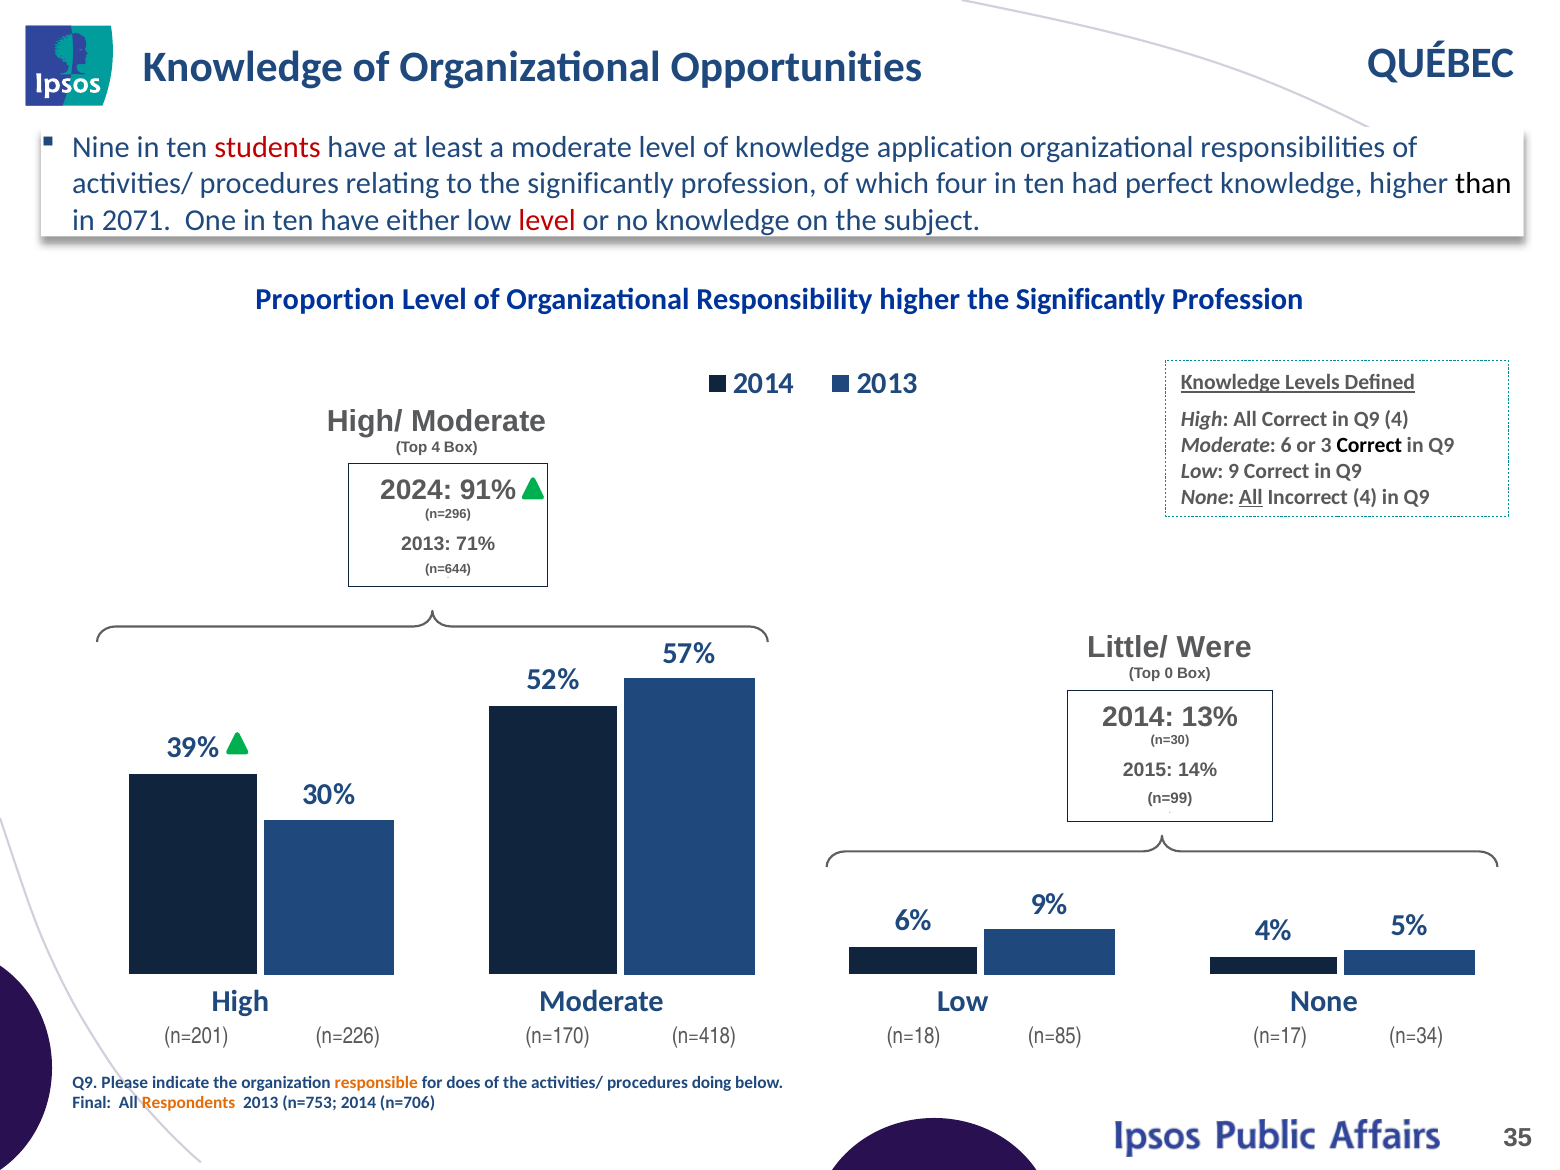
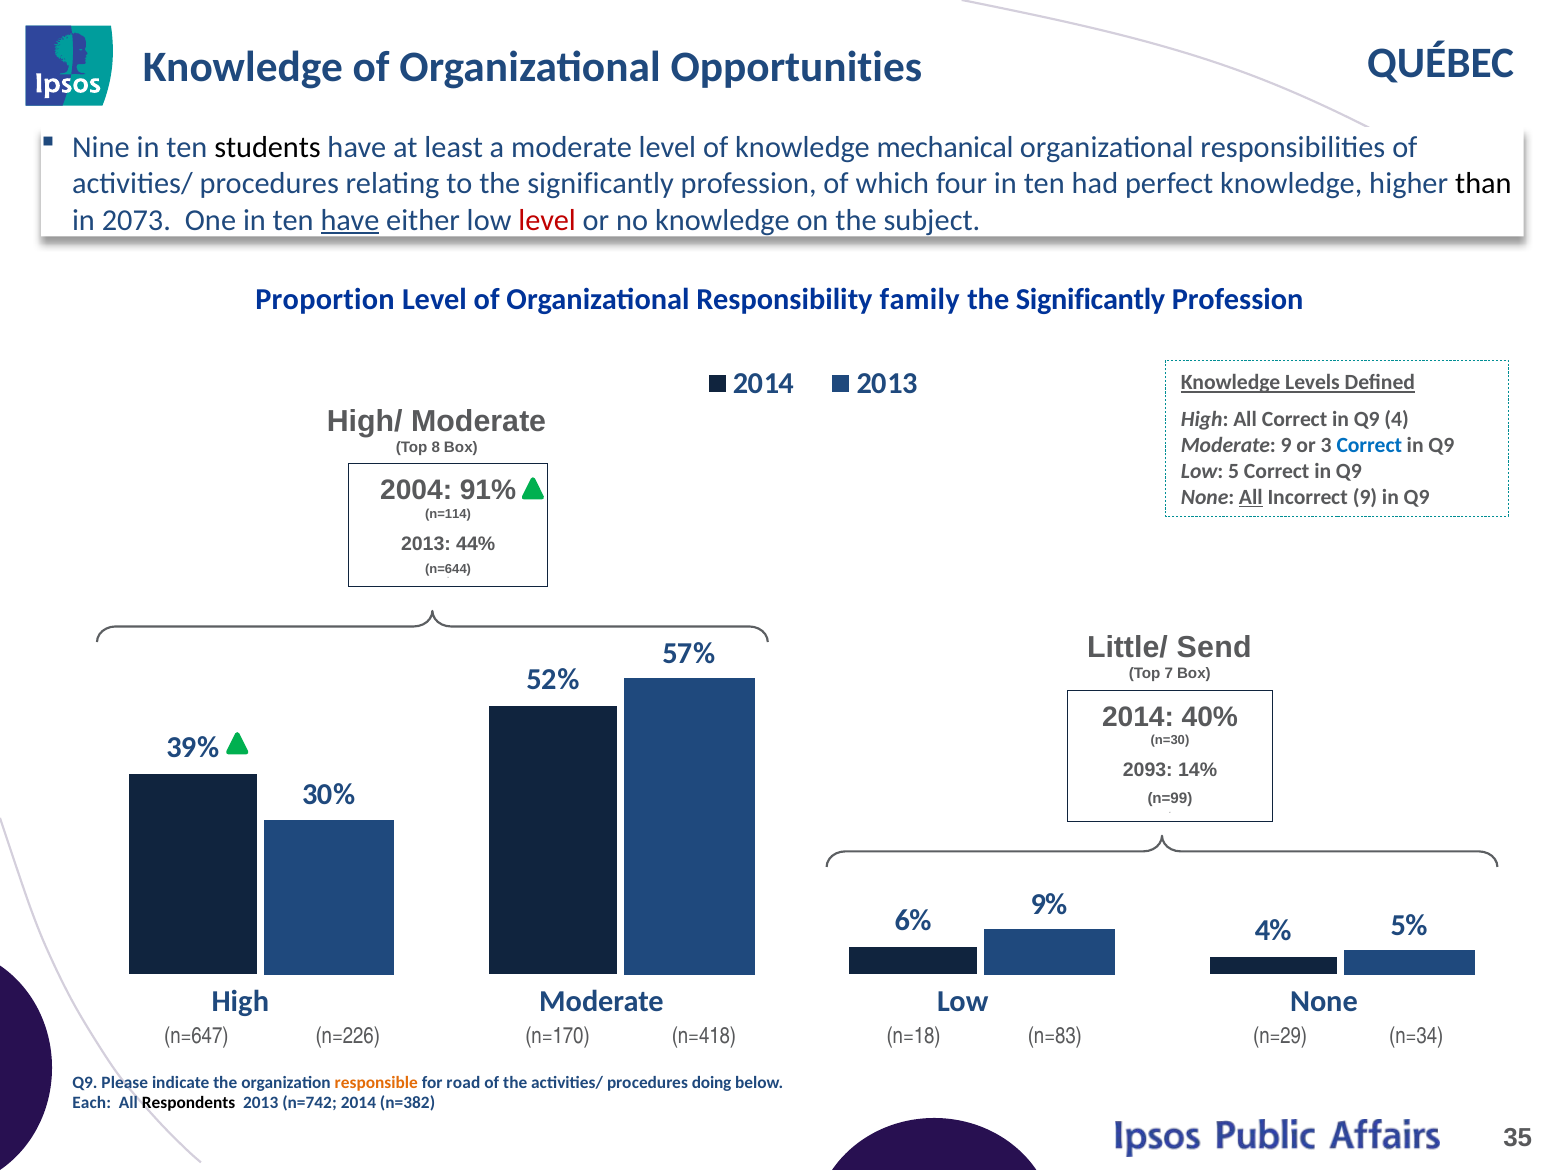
students colour: red -> black (268, 147)
application: application -> mechanical (945, 147)
2071: 2071 -> 2073 (136, 220)
have underline: none -> present (350, 220)
Responsibility higher: higher -> family (920, 300)
Moderate 6: 6 -> 9 (1286, 445)
Correct colour: black -> blue (1369, 445)
Top 4: 4 -> 8 (436, 447)
9: 9 -> 5 (1234, 471)
2024: 2024 -> 2004 (416, 491)
Incorrect 4: 4 -> 9 (1365, 497)
n=296: n=296 -> n=114 (448, 514)
71%: 71% -> 44% (476, 544)
Were: Were -> Send (1214, 648)
0: 0 -> 7 (1169, 674)
13%: 13% -> 40% (1210, 717)
2015: 2015 -> 2093 (1148, 770)
n=201: n=201 -> n=647 (196, 1036)
n=85: n=85 -> n=83 (1055, 1036)
n=17: n=17 -> n=29 (1280, 1036)
does: does -> road (463, 1082)
Final: Final -> Each (92, 1103)
Respondents colour: orange -> black (189, 1103)
n=753: n=753 -> n=742 (310, 1103)
n=706: n=706 -> n=382 (408, 1103)
